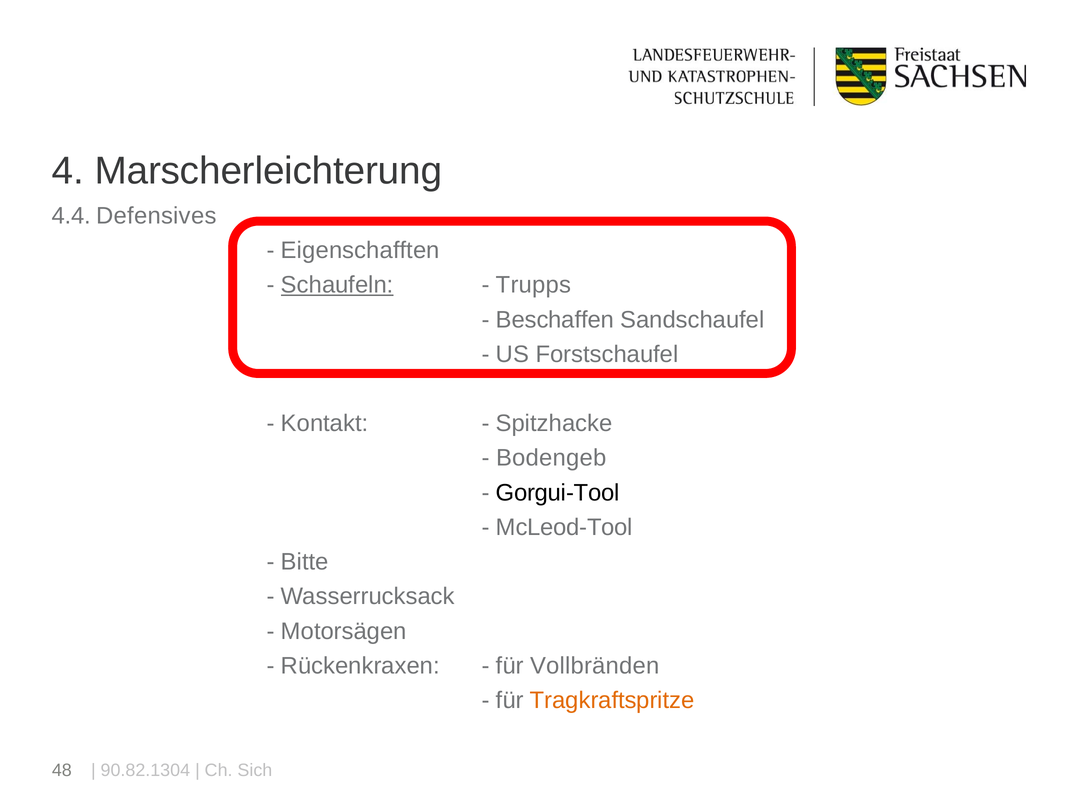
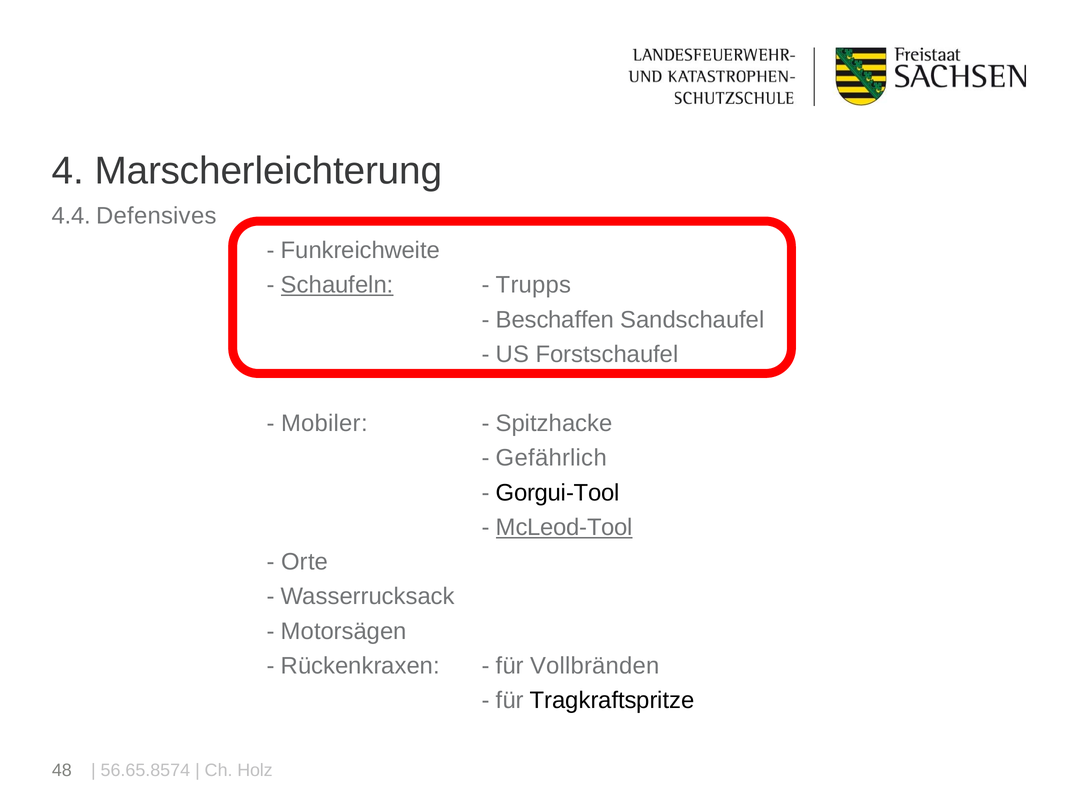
Eigenschafften: Eigenschafften -> Funkreichweite (360, 251)
Kontakt: Kontakt -> Mobiler (325, 424)
Bodengeb: Bodengeb -> Gefährlich (551, 458)
McLeod-Tool underline: none -> present (564, 528)
Bitte: Bitte -> Orte (305, 562)
Tragkraftspritze colour: orange -> black (612, 701)
90.82.1304: 90.82.1304 -> 56.65.8574 (145, 771)
Sich: Sich -> Holz (255, 771)
